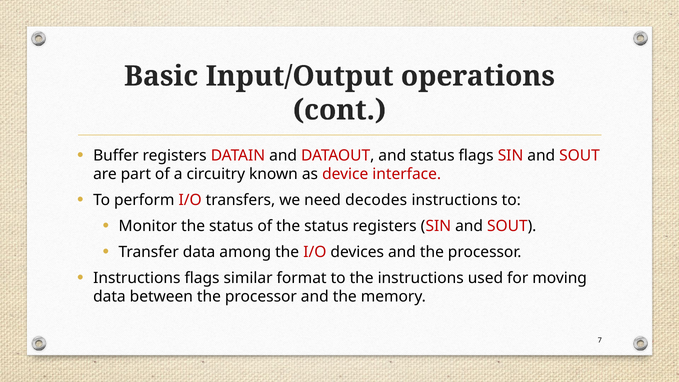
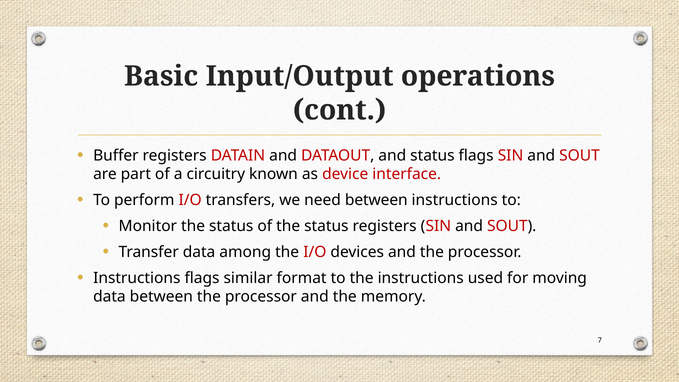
need decodes: decodes -> between (376, 200)
